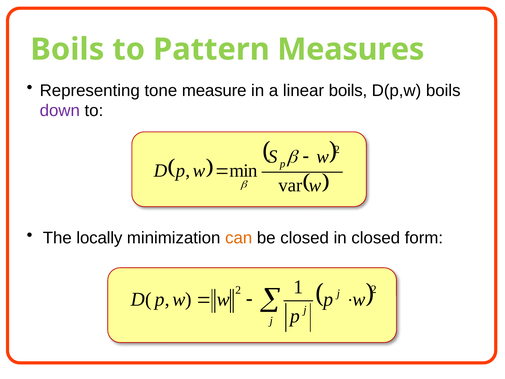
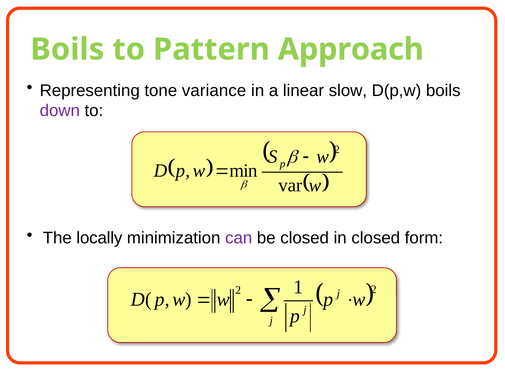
Measures: Measures -> Approach (351, 49)
measure: measure -> variance (214, 90)
linear boils: boils -> slow (348, 90)
can colour: orange -> purple (239, 238)
